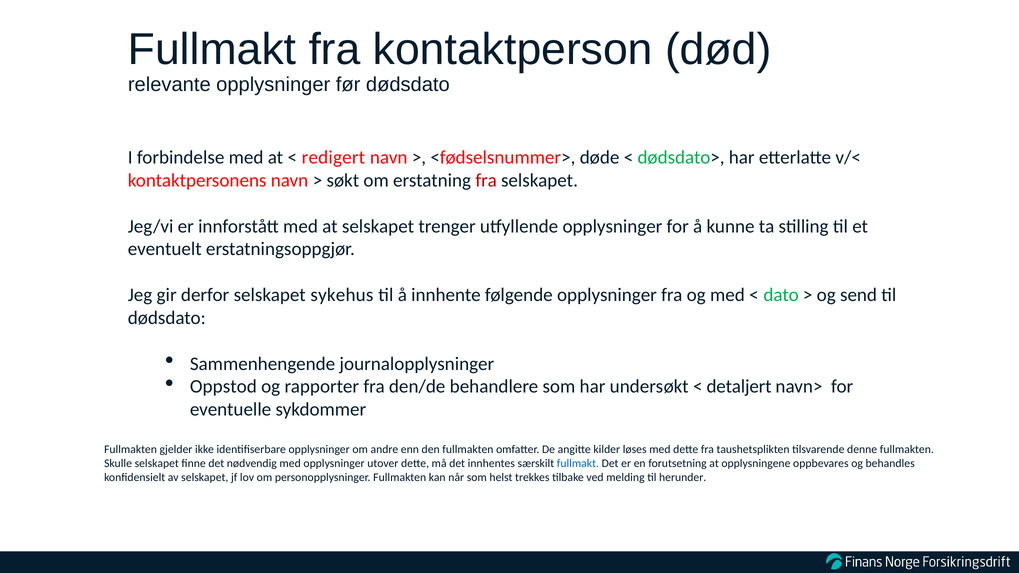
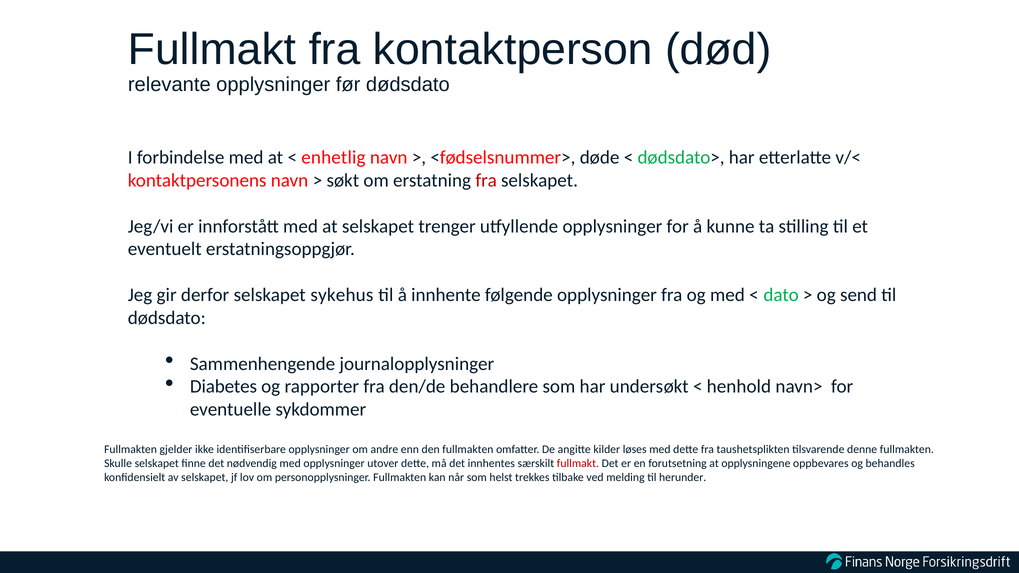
redigert: redigert -> enhetlig (333, 158)
Oppstod: Oppstod -> Diabetes (223, 387)
detaljert: detaljert -> henhold (739, 387)
fullmakt colour: blue -> red (578, 464)
